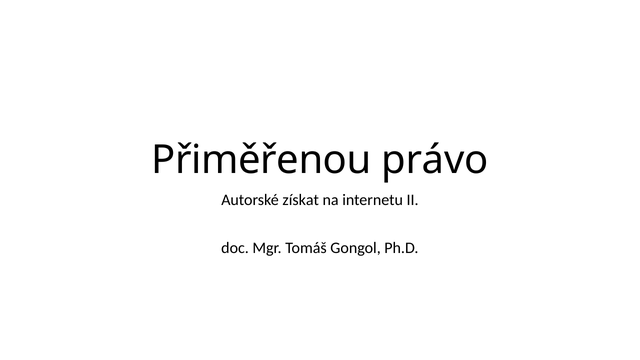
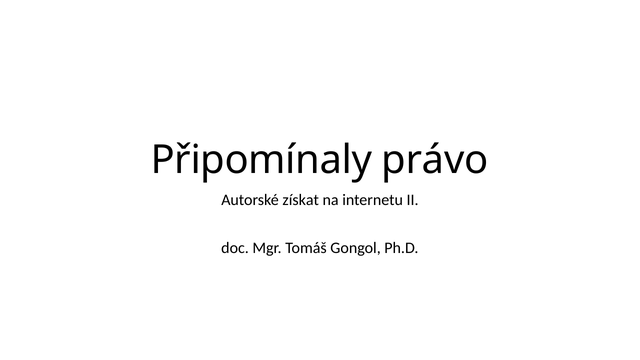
Přiměřenou: Přiměřenou -> Připomínaly (261, 160)
